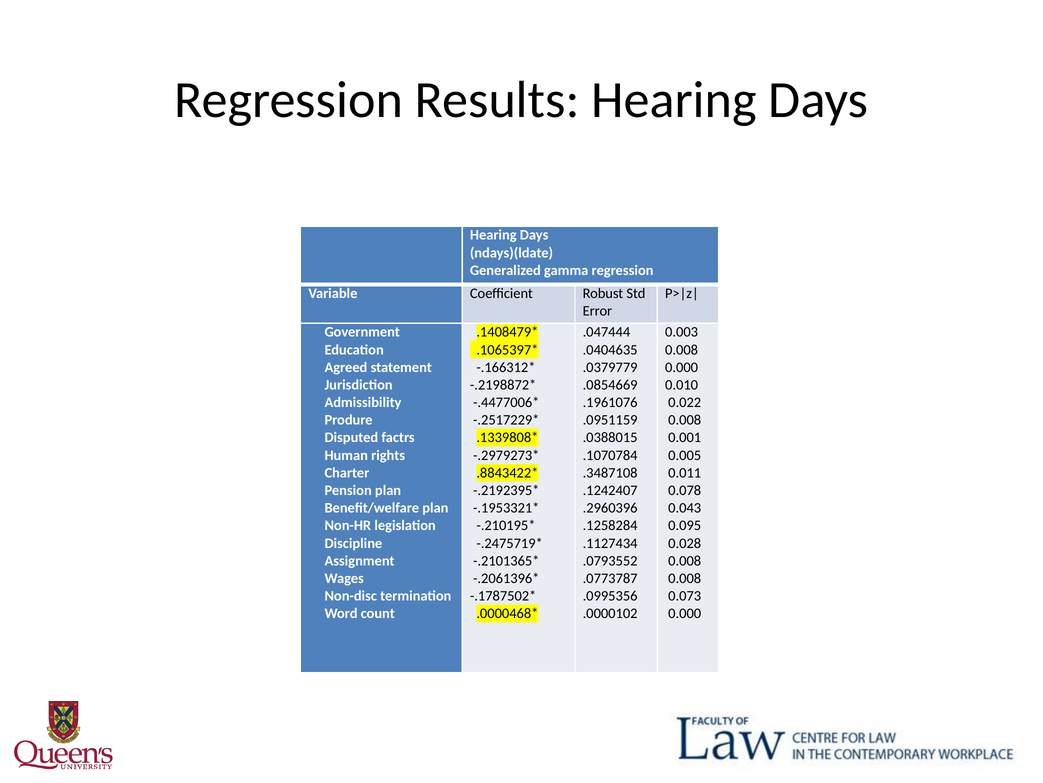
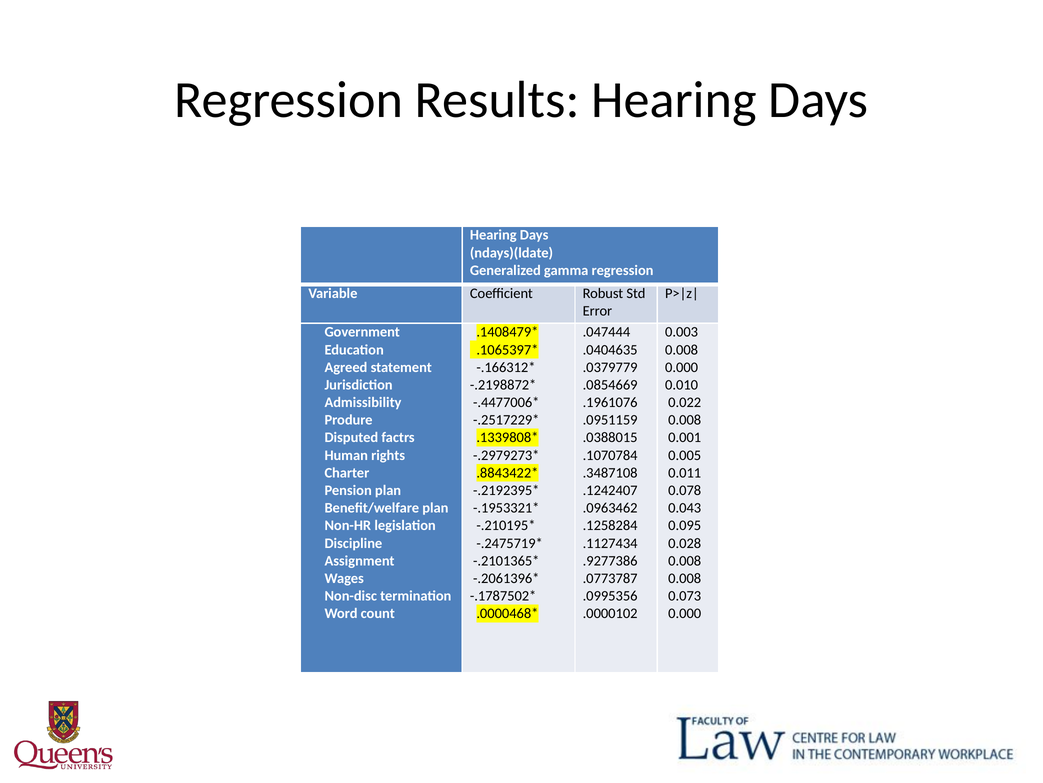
.2960396: .2960396 -> .0963462 (610, 508)
.0793552: .0793552 -> .9277386 (610, 560)
